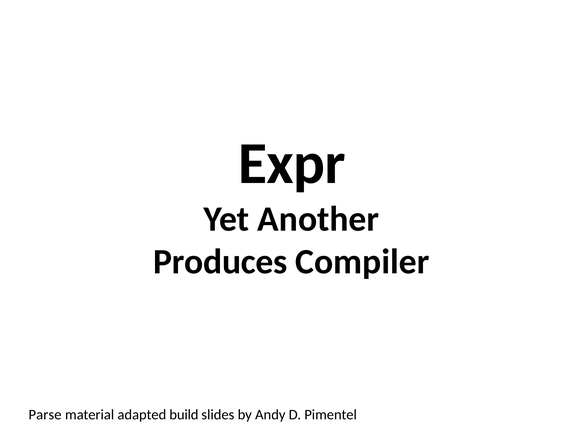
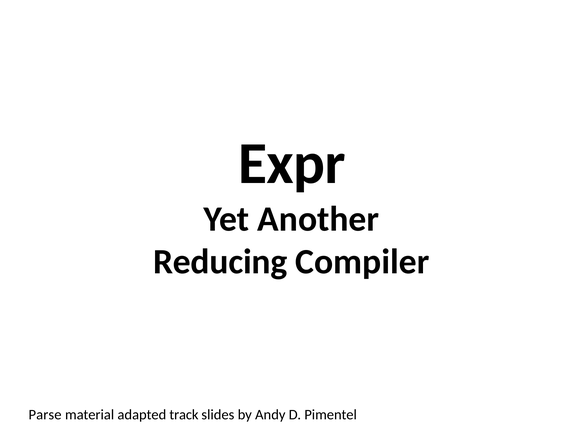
Produces: Produces -> Reducing (220, 262)
build: build -> track (184, 415)
